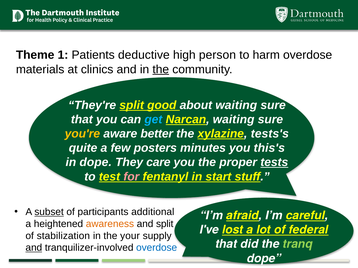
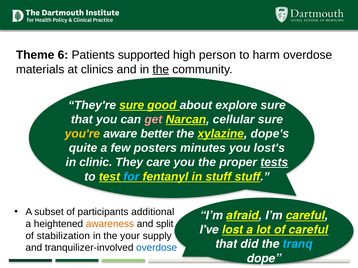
1: 1 -> 6 (63, 55)
deductive: deductive -> supported (144, 55)
They're split: split -> sure (132, 105)
about waiting: waiting -> explore (236, 105)
get colour: light blue -> pink (153, 120)
Narcan waiting: waiting -> cellular (234, 120)
tests's: tests's -> dope's (270, 134)
this's: this's -> lost's (269, 148)
in dope: dope -> clinic (96, 163)
for colour: pink -> light blue (131, 177)
in start: start -> stuff (218, 177)
subset underline: present -> none (49, 212)
of federal: federal -> careful (308, 230)
tranq colour: light green -> light blue (298, 244)
and underline: present -> none (34, 248)
